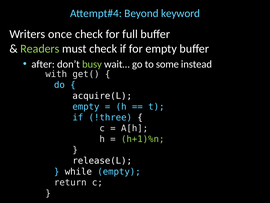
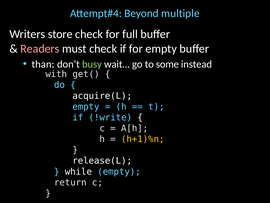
keyword: keyword -> multiple (180, 13)
once: once -> store (60, 34)
Readers colour: light green -> pink (40, 49)
after: after -> than (43, 64)
!three: !three -> !write (110, 117)
h+1)%n colour: light green -> yellow (143, 139)
